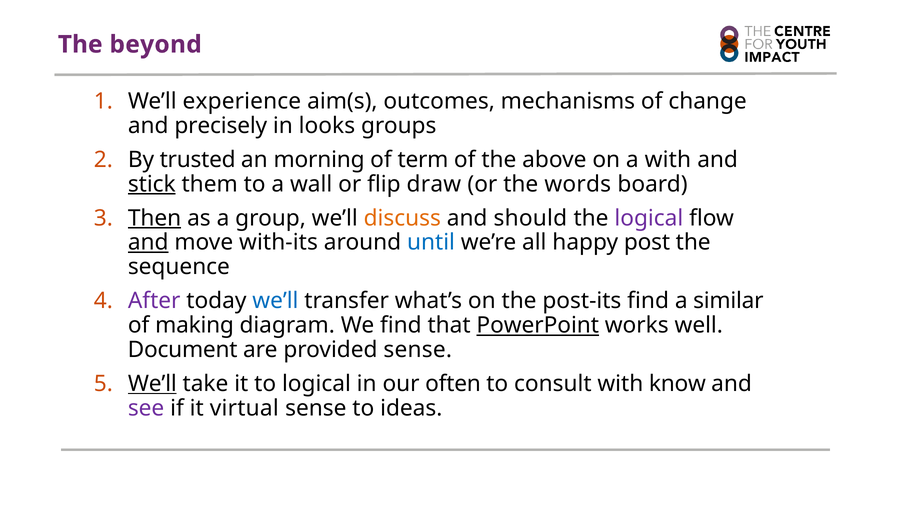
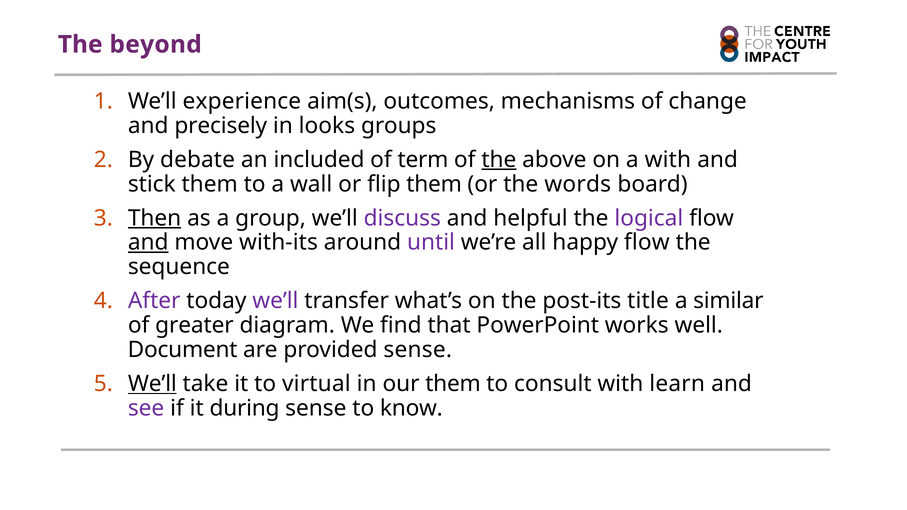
trusted: trusted -> debate (198, 160)
morning: morning -> included (319, 160)
the underline: none -> present (499, 160)
stick underline: present -> none (152, 184)
flip draw: draw -> them (434, 184)
discuss colour: orange -> purple (402, 218)
should: should -> helpful (530, 218)
until colour: blue -> purple (431, 243)
happy post: post -> flow (647, 243)
we’ll colour: blue -> purple (275, 301)
post-its find: find -> title (648, 301)
making: making -> greater (194, 325)
PowerPoint underline: present -> none (538, 325)
to logical: logical -> virtual (316, 384)
our often: often -> them (453, 384)
know: know -> learn (677, 384)
virtual: virtual -> during (245, 408)
ideas: ideas -> know (411, 408)
